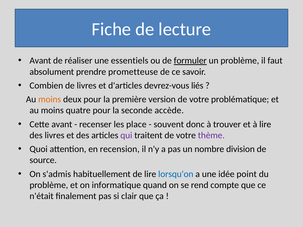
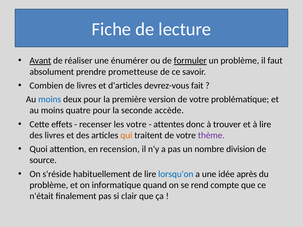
Avant underline: none -> present (40, 61)
essentiels: essentiels -> énumérer (130, 61)
liés: liés -> fait (197, 86)
moins colour: orange -> blue (50, 99)
Cette avant: avant -> effets (62, 124)
les place: place -> votre (136, 124)
souvent: souvent -> attentes (169, 124)
qui colour: purple -> orange (126, 135)
s'admis: s'admis -> s'réside (57, 174)
point: point -> après (247, 174)
